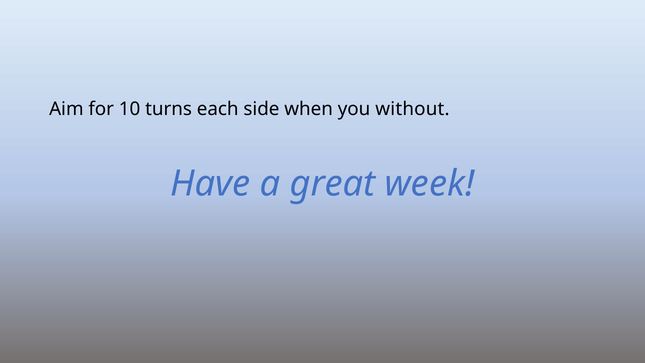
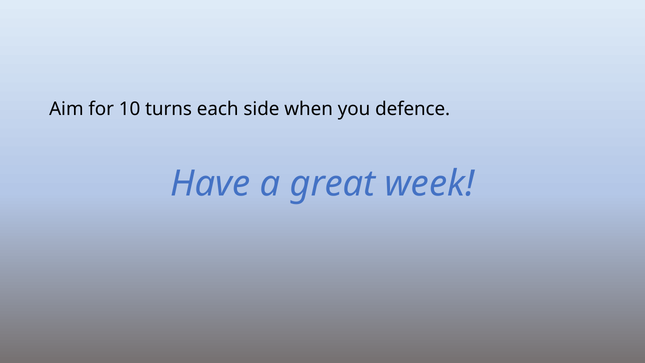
without: without -> defence (413, 109)
